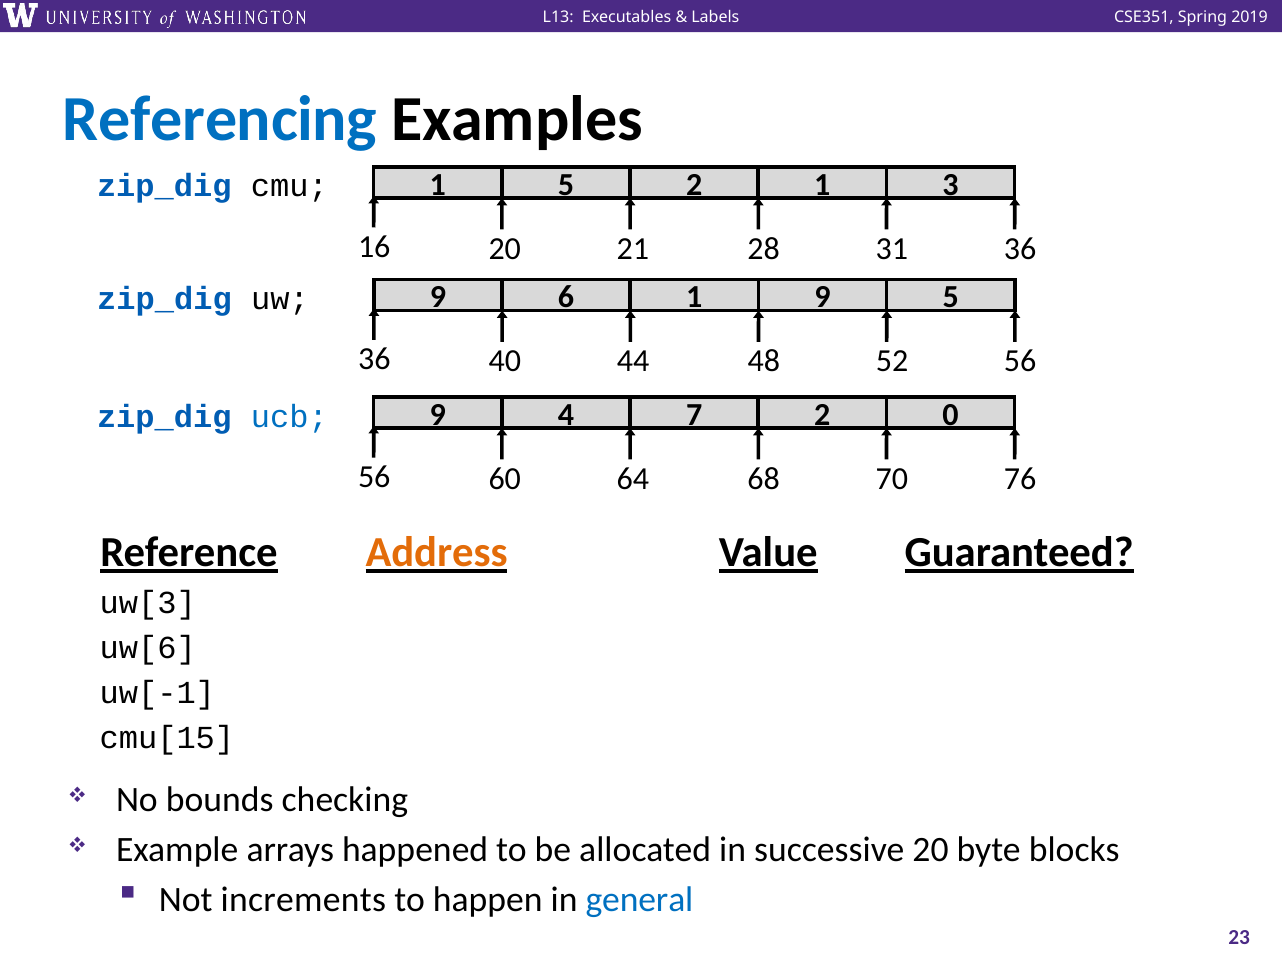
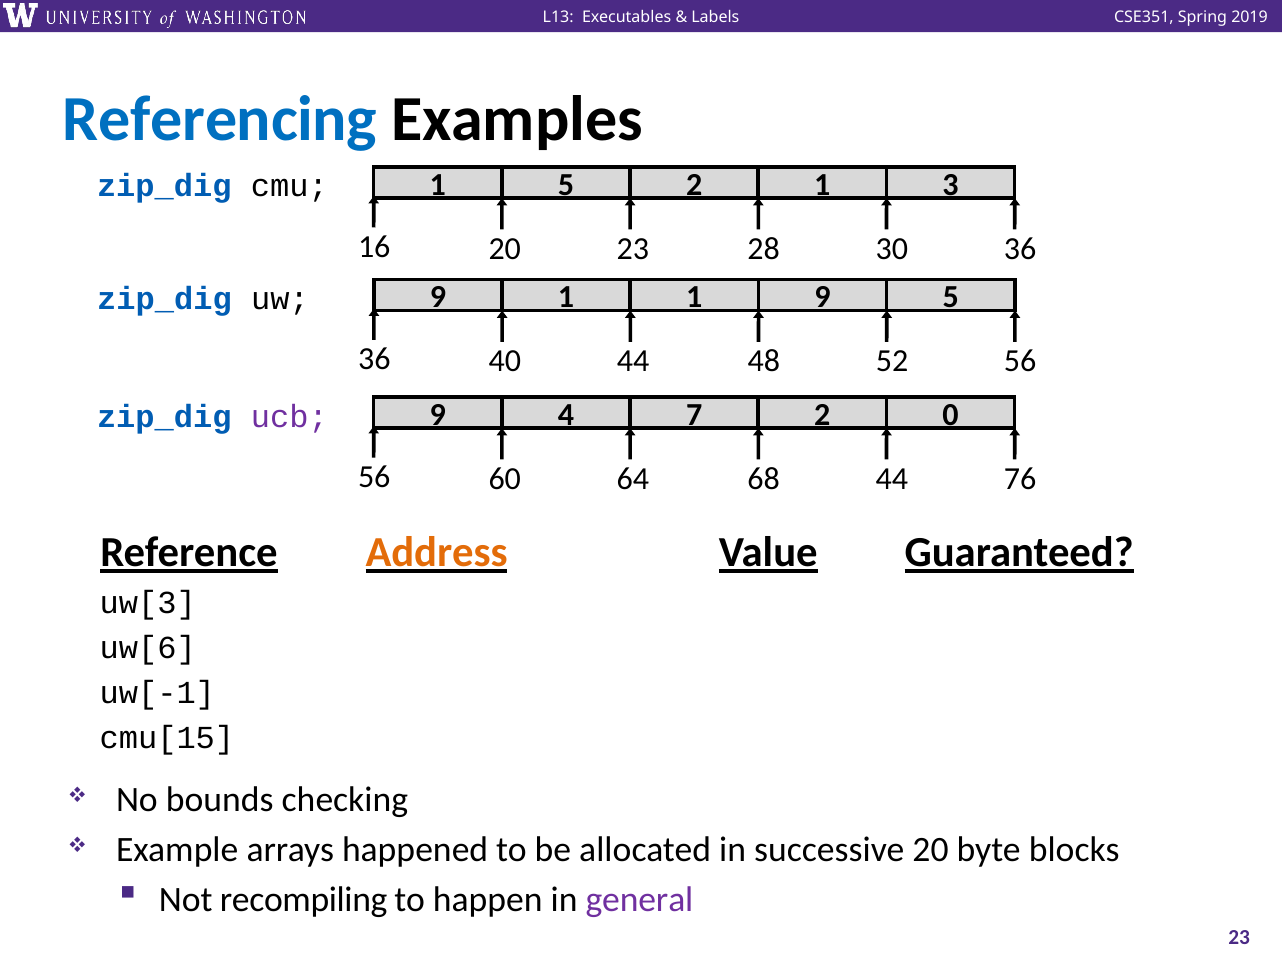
20 21: 21 -> 23 (633, 249)
31: 31 -> 30 (892, 249)
9 6: 6 -> 1 (566, 297)
ucb colour: blue -> purple (289, 417)
68 70: 70 -> 44 (892, 479)
increments: increments -> recompiling (304, 899)
general colour: blue -> purple (639, 899)
